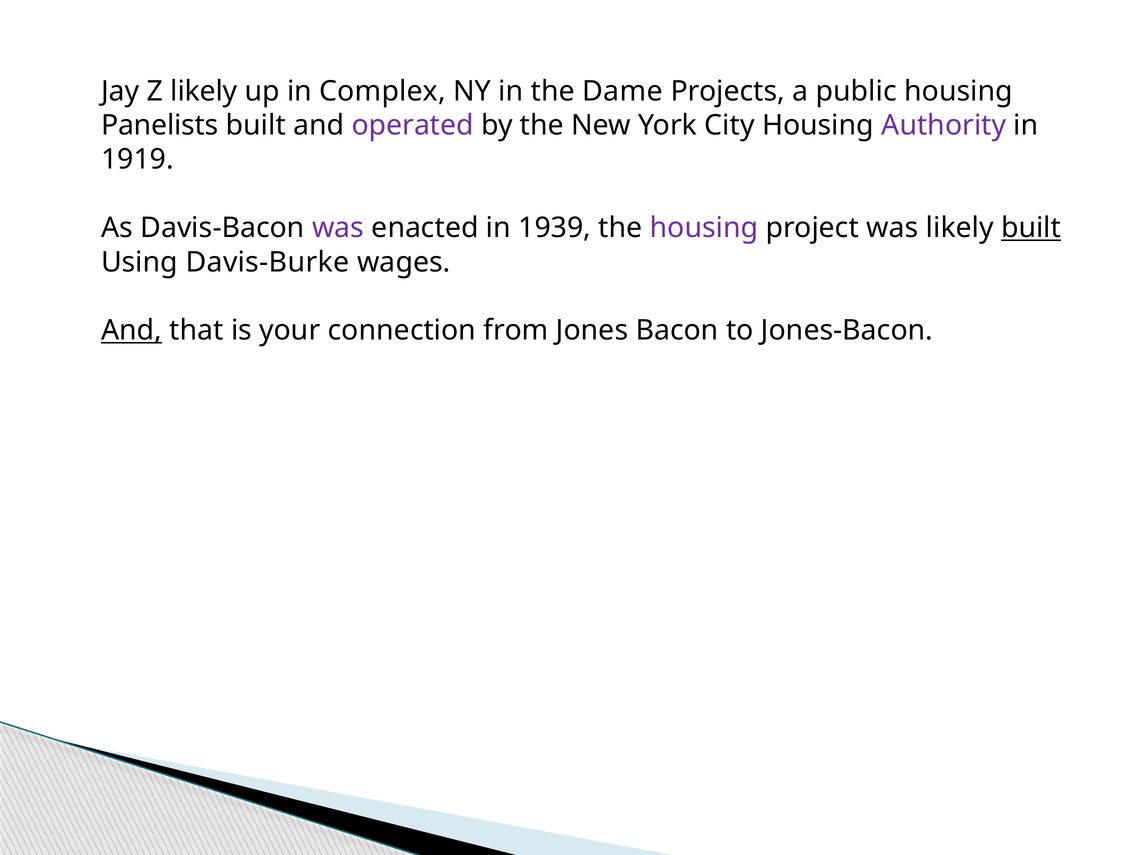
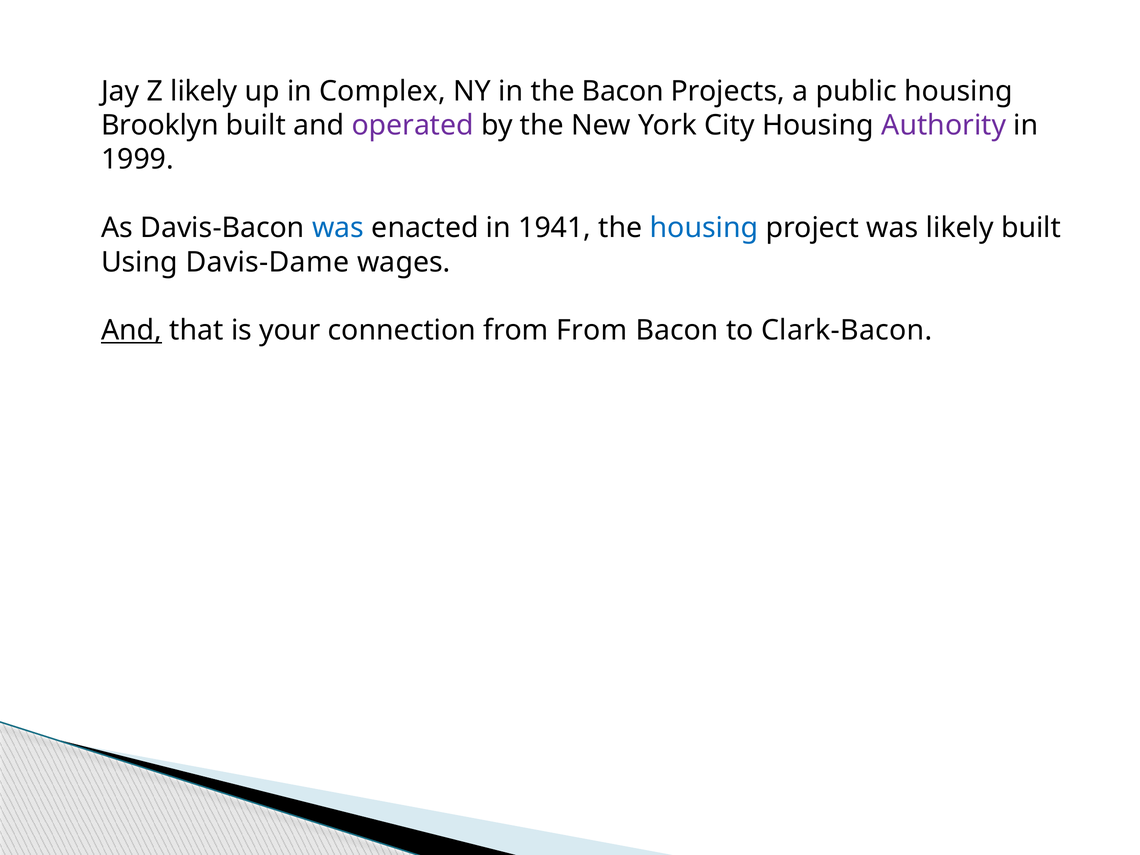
the Dame: Dame -> Bacon (623, 91)
Panelists: Panelists -> Brooklyn (160, 125)
1919: 1919 -> 1999 (137, 160)
was colour: purple -> blue (338, 228)
1939: 1939 -> 1941 (555, 228)
housing colour: purple -> blue (704, 228)
built underline: present -> none (1031, 228)
Davis-Burke: Davis-Burke -> Davis-Dame (267, 262)
from Jones: Jones -> From (592, 331)
Jones-Bacon: Jones-Bacon -> Clark-Bacon (847, 331)
